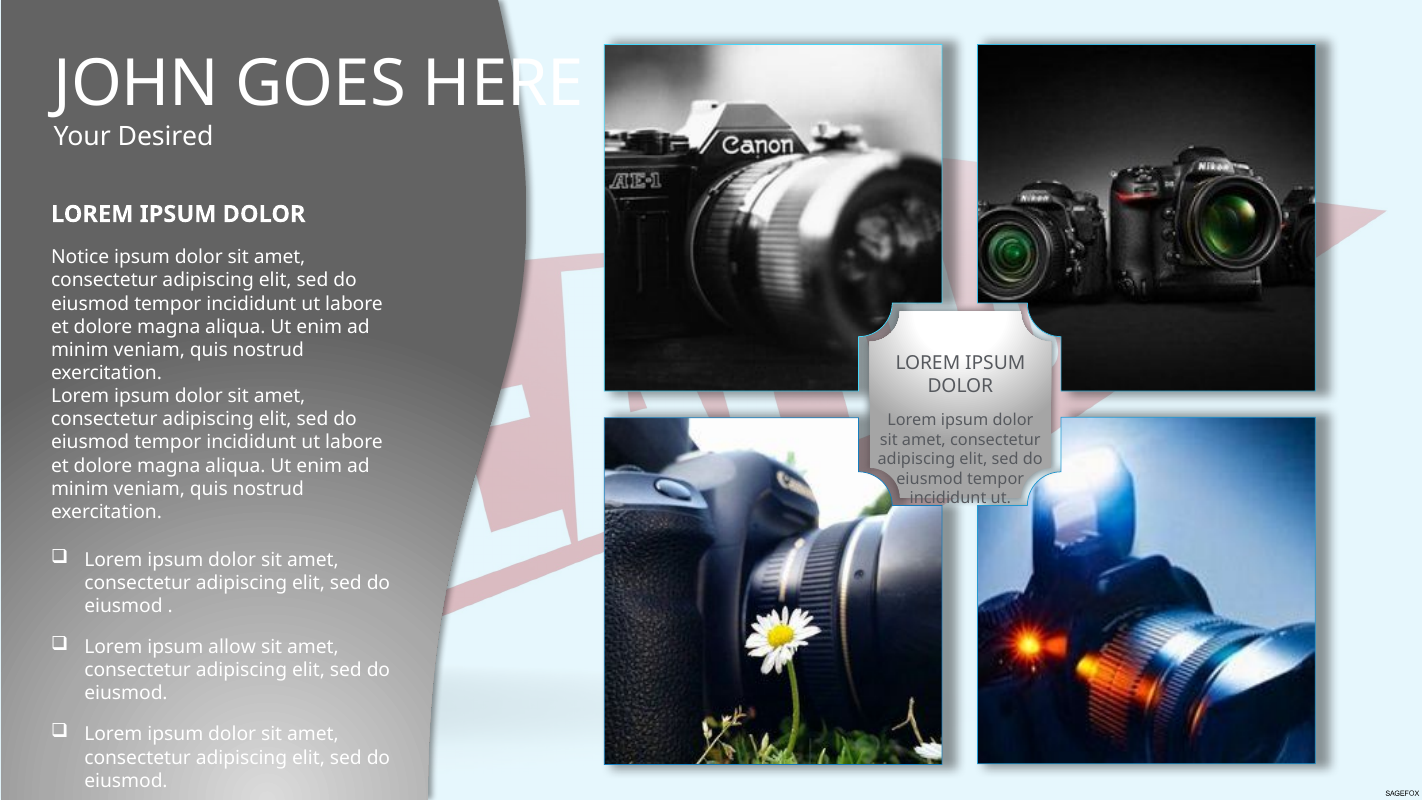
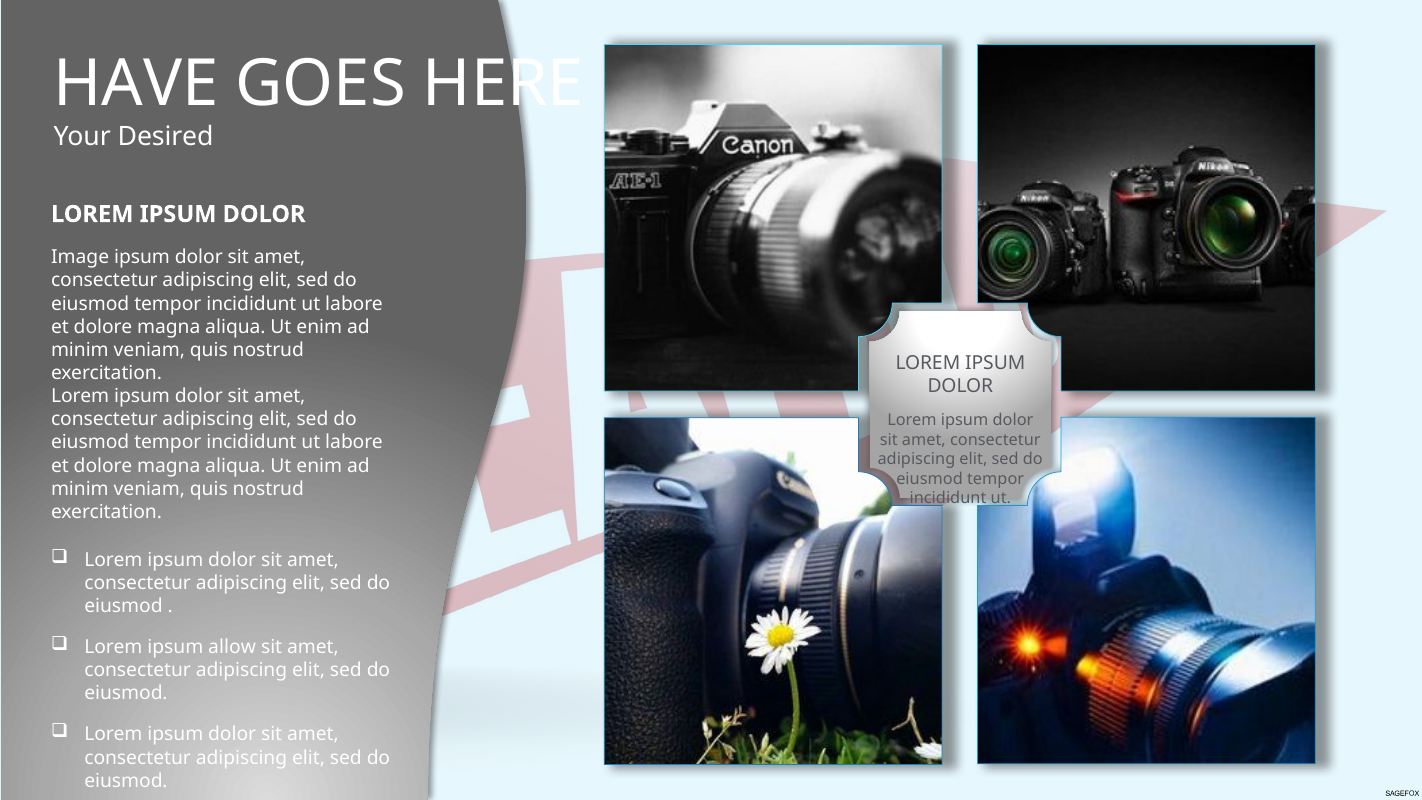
JOHN: JOHN -> HAVE (136, 84)
Notice: Notice -> Image (80, 257)
